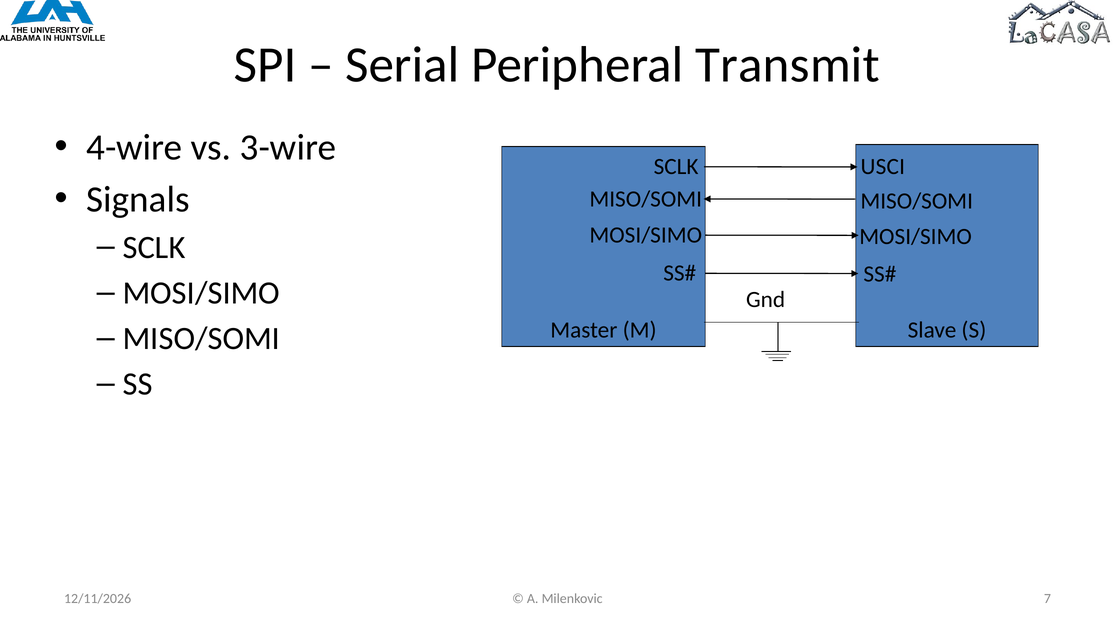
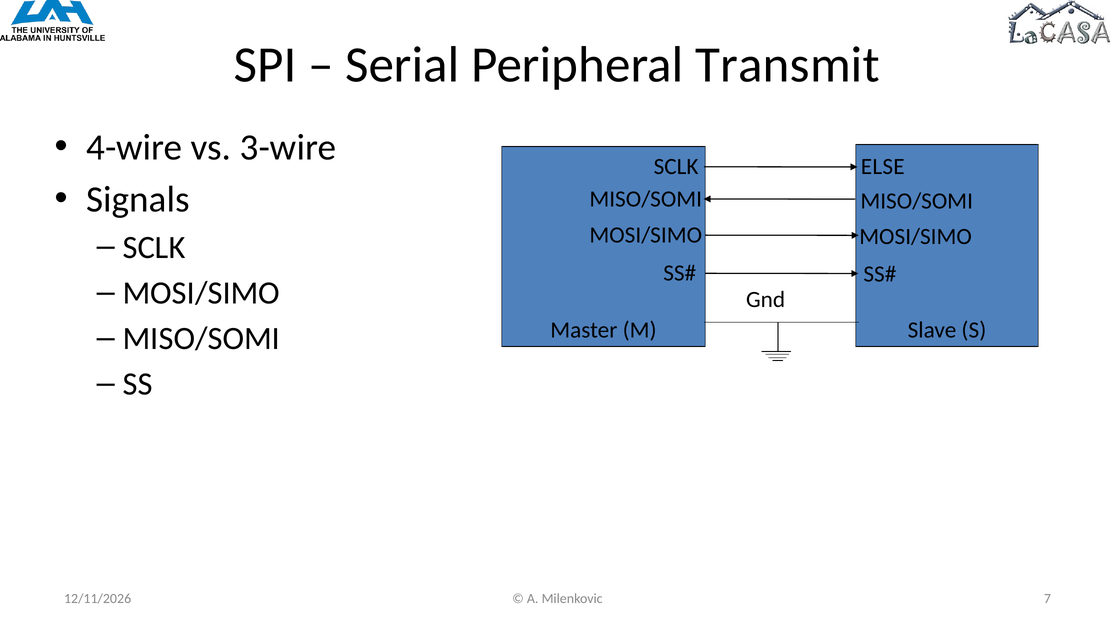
USCI: USCI -> ELSE (883, 167)
